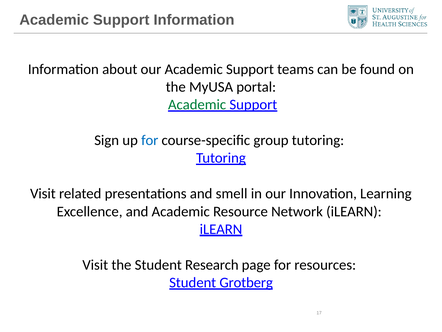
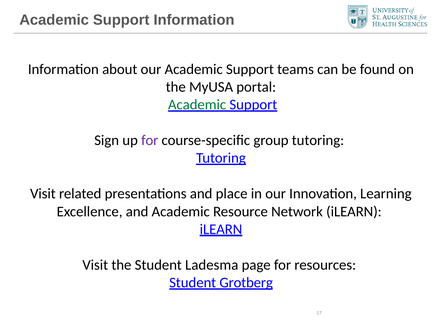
for colour: blue -> purple (150, 140)
smell: smell -> place (232, 193)
Research: Research -> Ladesma (212, 264)
